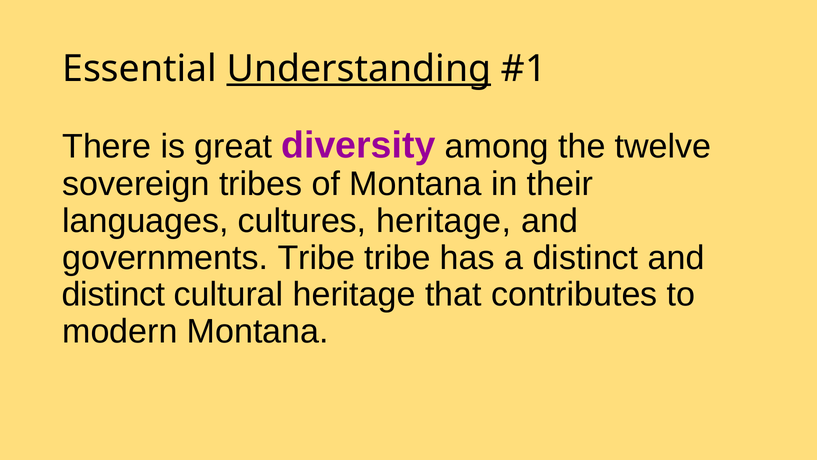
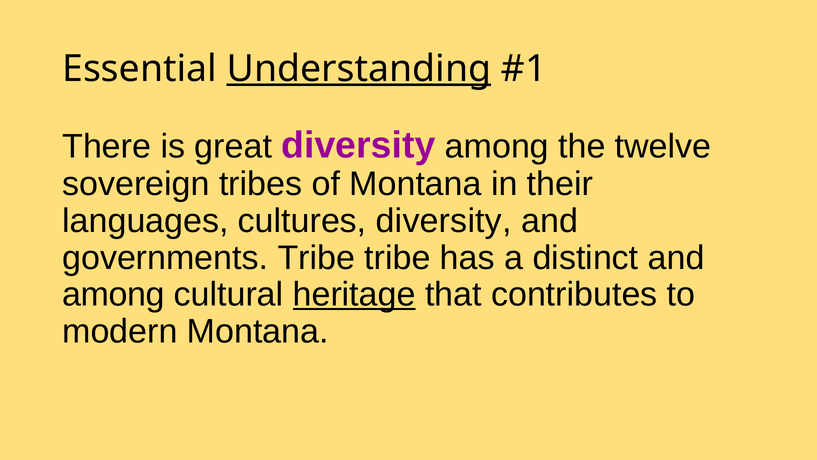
cultures heritage: heritage -> diversity (444, 221)
distinct: distinct -> among (113, 294)
heritage underline: none -> present (354, 294)
